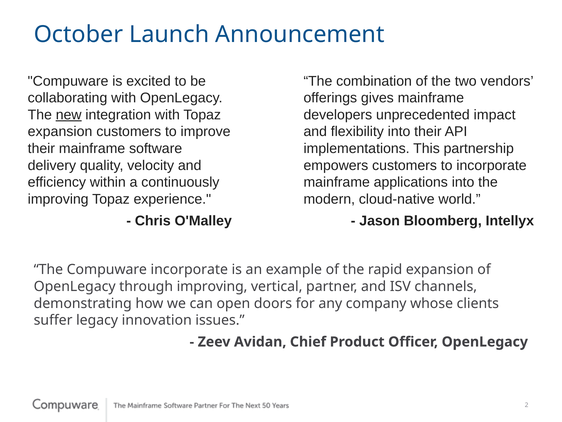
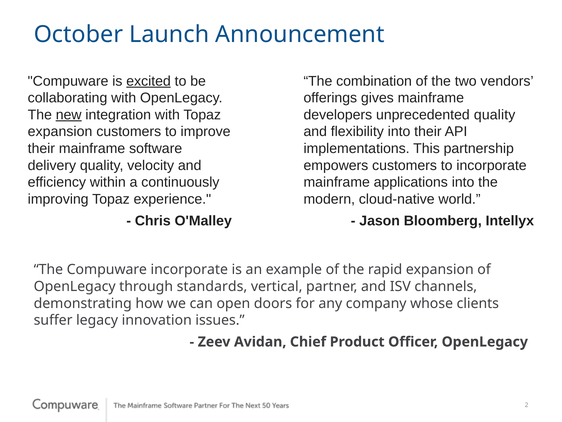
excited underline: none -> present (149, 81)
unprecedented impact: impact -> quality (495, 115)
through improving: improving -> standards (212, 286)
